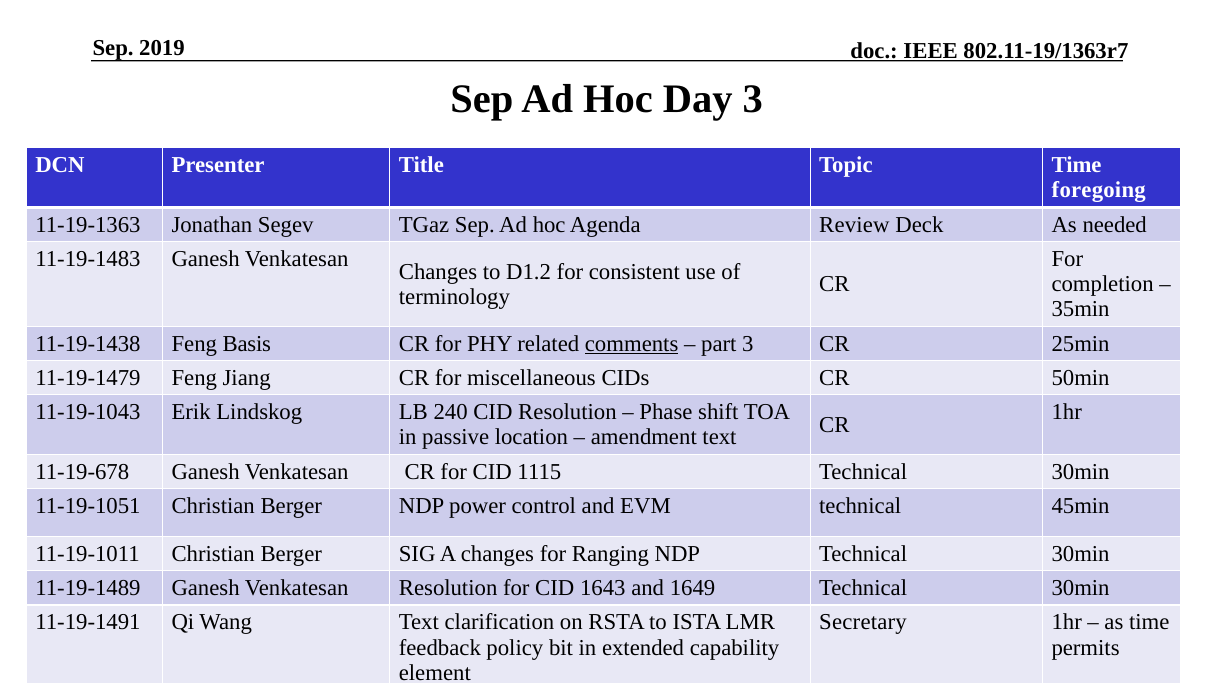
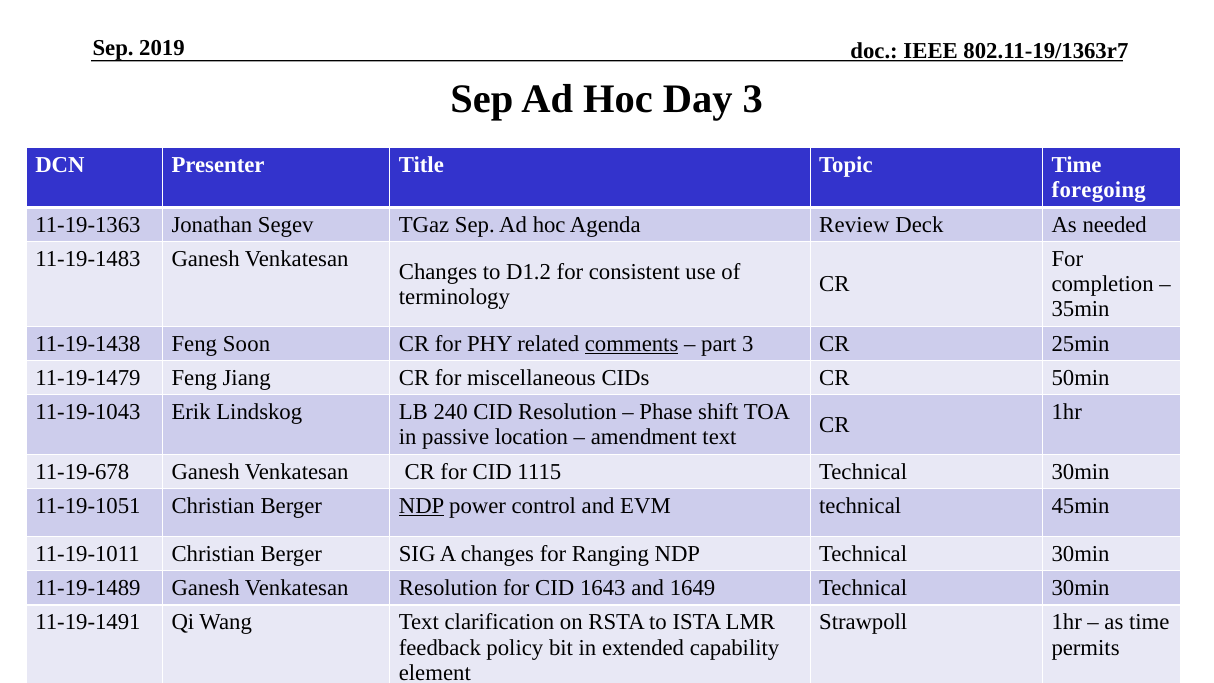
Basis: Basis -> Soon (247, 344)
NDP underline: none -> present (422, 506)
Secretary: Secretary -> Strawpoll (863, 622)
